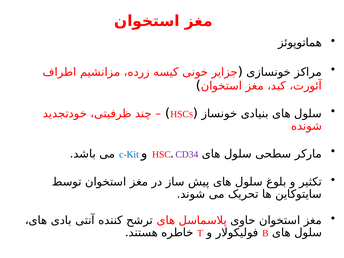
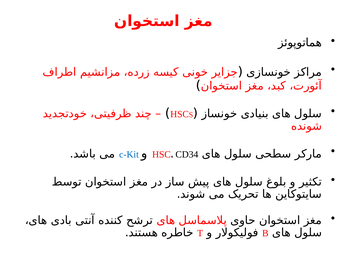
CD34 colour: purple -> black (187, 154)
